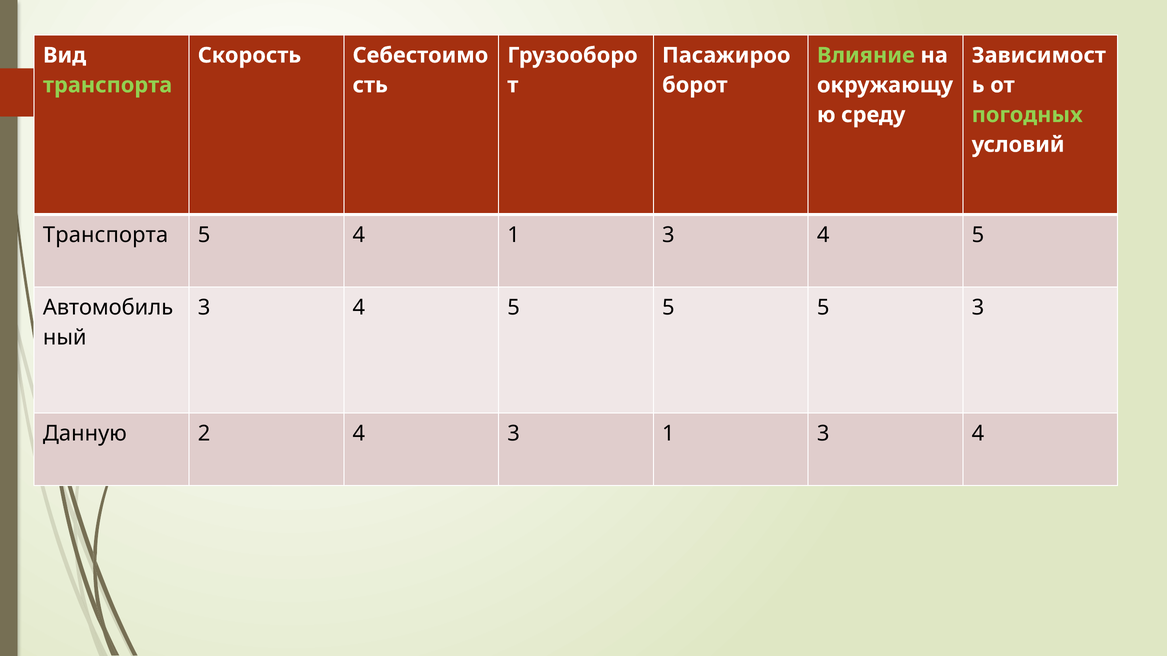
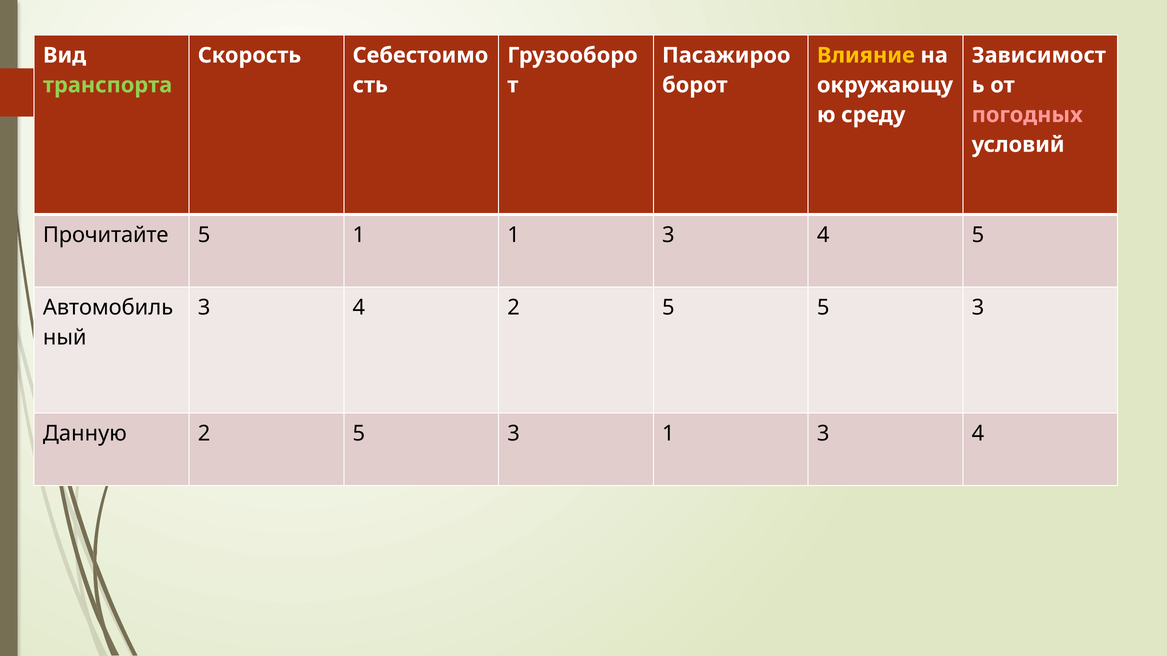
Влияние colour: light green -> yellow (866, 55)
погодных colour: light green -> pink (1027, 115)
Транспорта: Транспорта -> Прочитайте (106, 235)
5 4: 4 -> 1 (359, 235)
5: 5 -> 2 (514, 308)
4: 4 -> 5 (359, 434)
